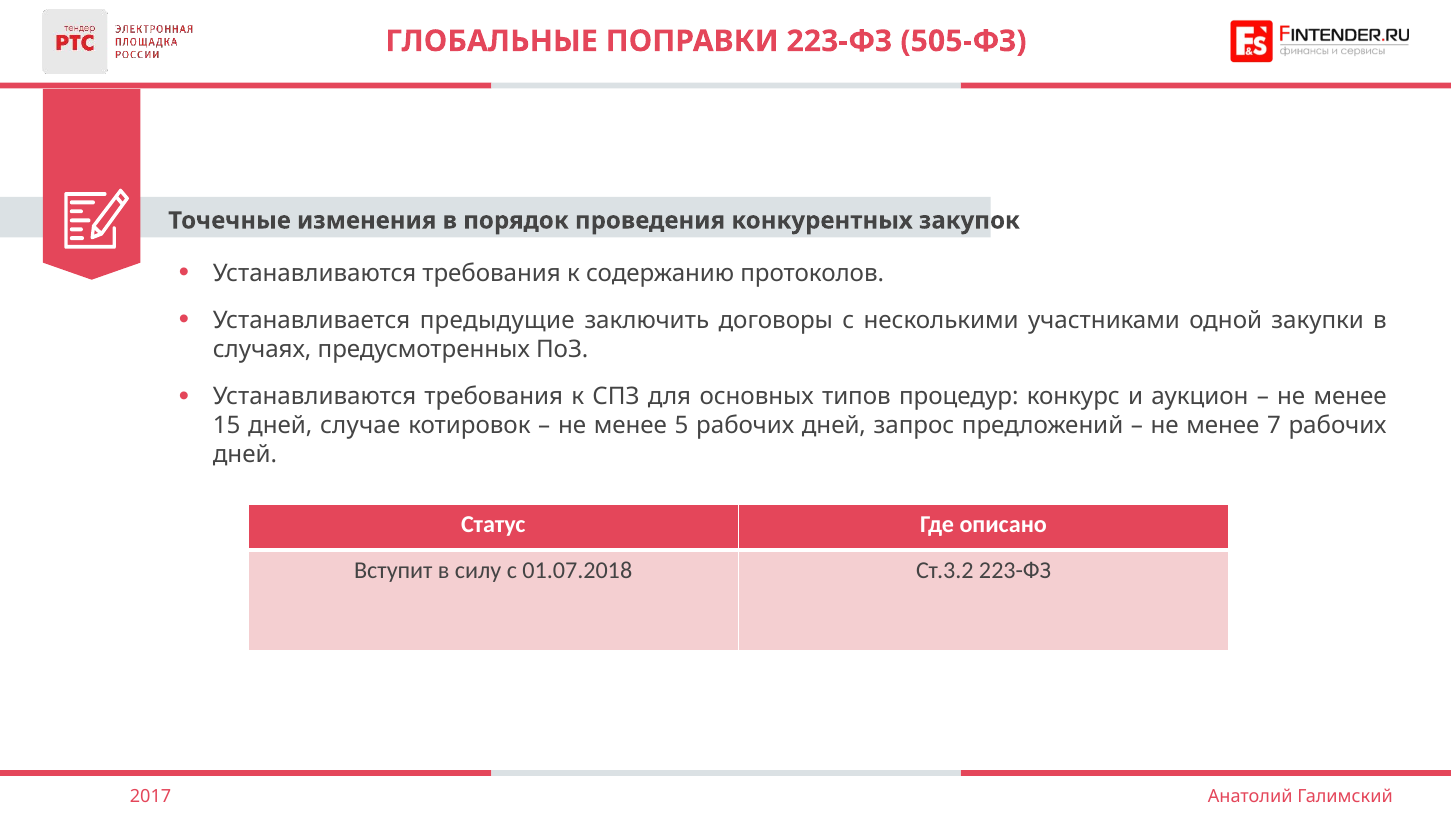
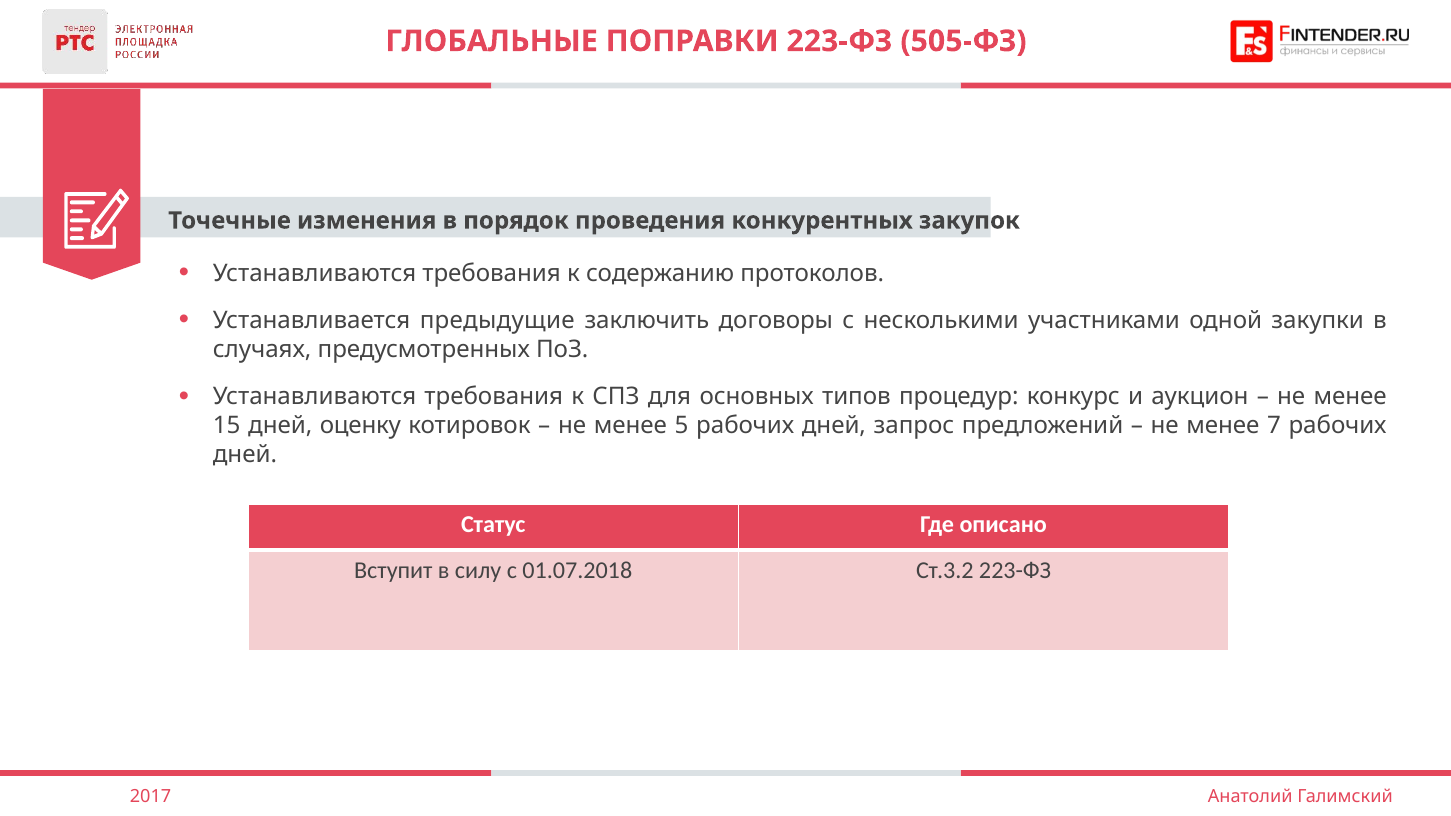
случае: случае -> оценку (360, 426)
